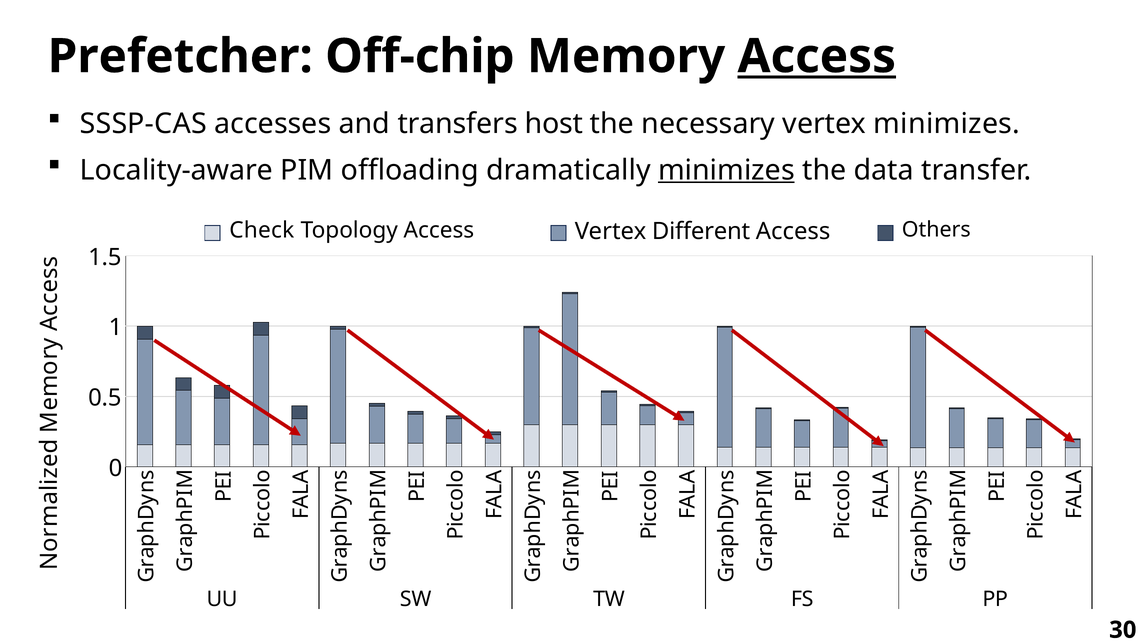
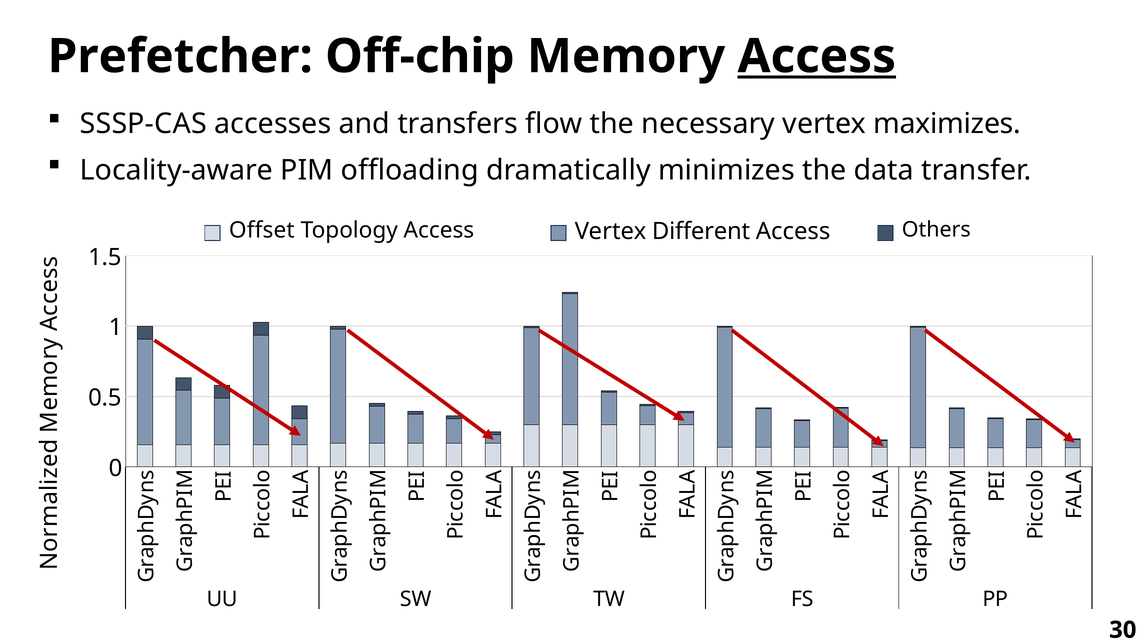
host: host -> flow (554, 124)
vertex minimizes: minimizes -> maximizes (947, 124)
minimizes underline: present -> none (726, 170)
Check: Check -> Offset (262, 231)
